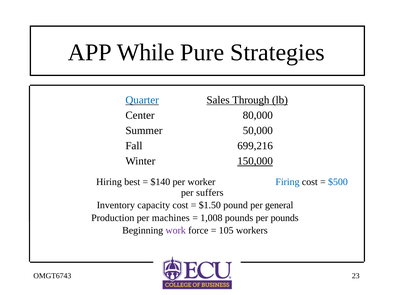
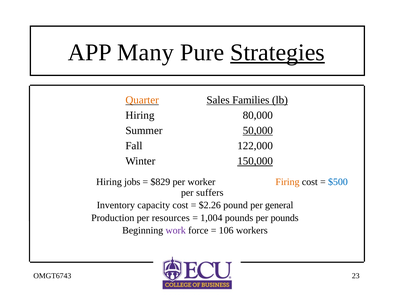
While: While -> Many (145, 52)
Strategies underline: none -> present (278, 52)
Quarter colour: blue -> orange (142, 100)
Through: Through -> Families (251, 100)
Center: Center -> Hiring (140, 115)
50,000 underline: none -> present (258, 130)
699,216: 699,216 -> 122,000 (255, 146)
best: best -> jobs (132, 182)
$140: $140 -> $829 (160, 182)
Firing colour: blue -> orange (287, 182)
$1.50: $1.50 -> $2.26 (210, 205)
machines: machines -> resources (171, 218)
1,008: 1,008 -> 1,004 (211, 218)
105: 105 -> 106 (226, 230)
